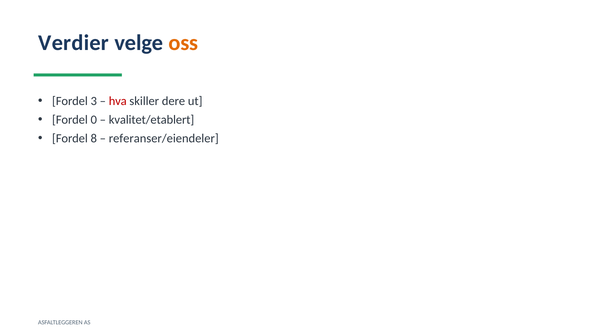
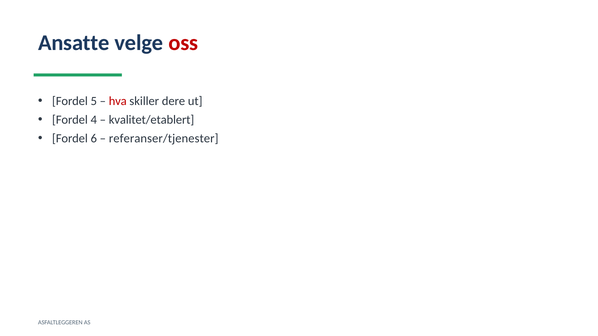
Verdier: Verdier -> Ansatte (74, 43)
oss colour: orange -> red (183, 43)
3: 3 -> 5 (94, 101)
0: 0 -> 4 (94, 120)
8: 8 -> 6 (94, 139)
referanser/eiendeler: referanser/eiendeler -> referanser/tjenester (164, 139)
